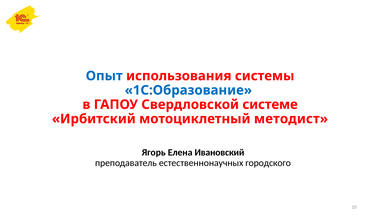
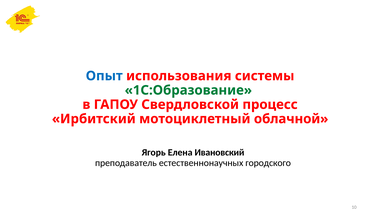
1С:Образование colour: blue -> green (188, 90)
системе: системе -> процесс (270, 105)
методист: методист -> облачной (291, 119)
